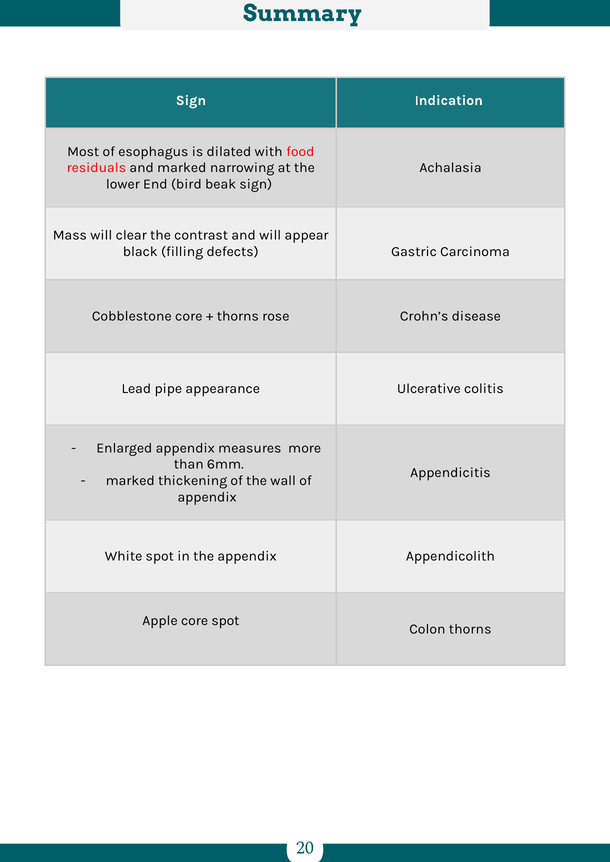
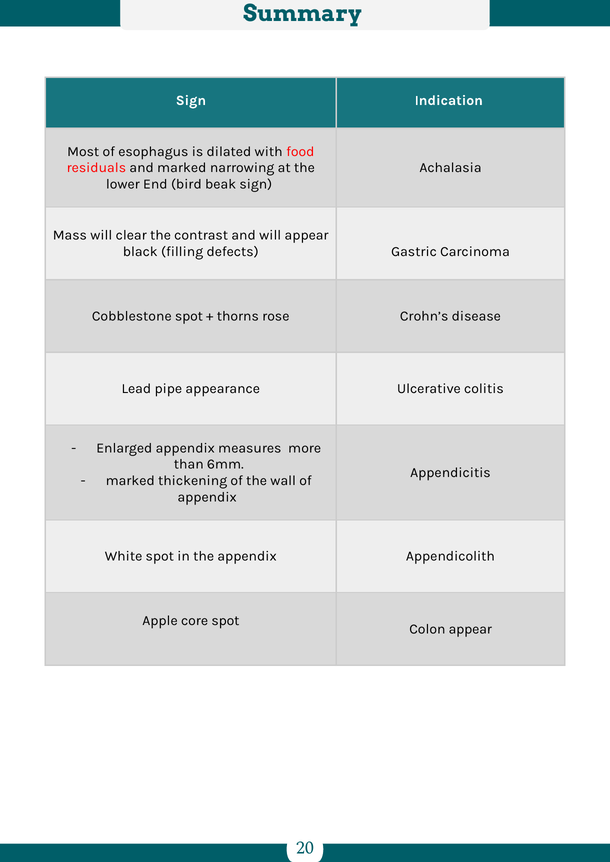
Cobblestone core: core -> spot (189, 316)
Colon thorns: thorns -> appear (470, 628)
